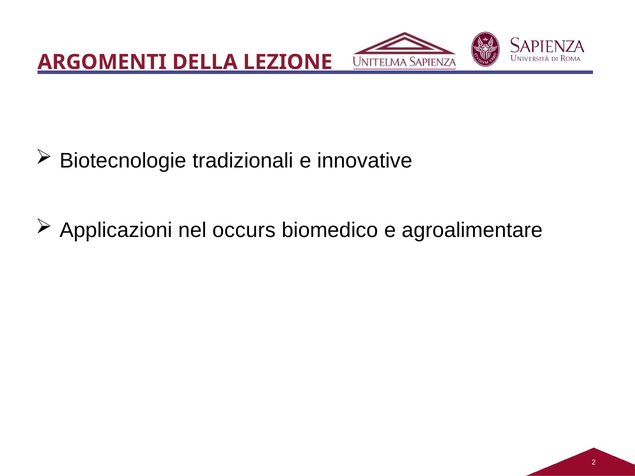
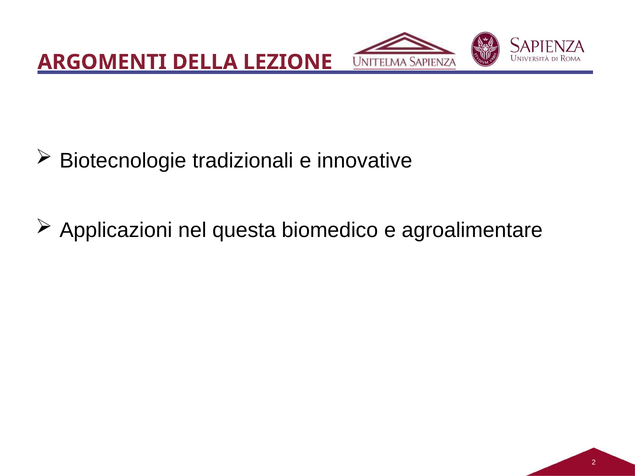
occurs: occurs -> questa (244, 231)
